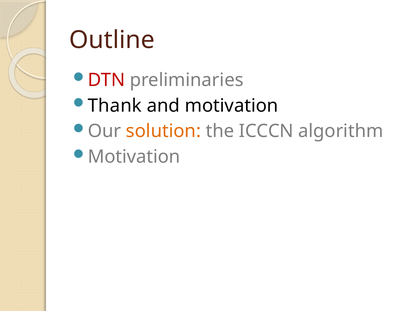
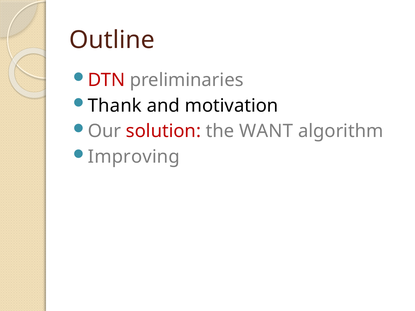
solution colour: orange -> red (163, 131)
ICCCN: ICCCN -> WANT (266, 131)
Motivation: Motivation -> Improving (134, 157)
